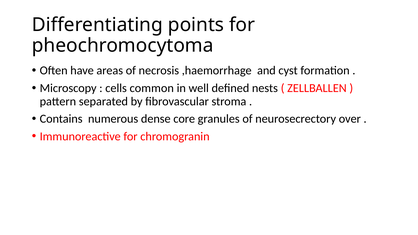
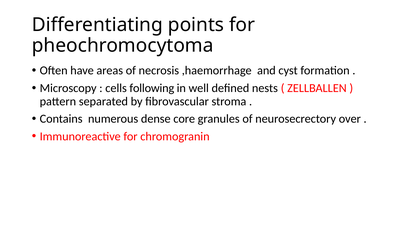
common: common -> following (152, 88)
